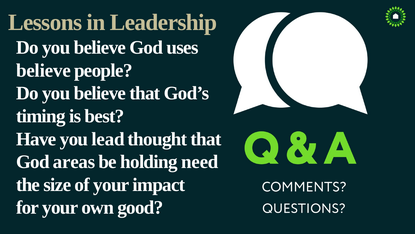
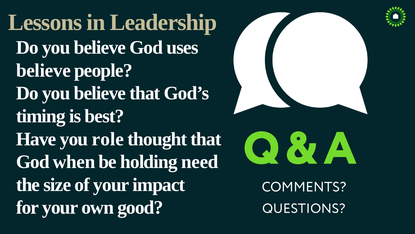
lead: lead -> role (108, 139)
areas: areas -> when (74, 162)
